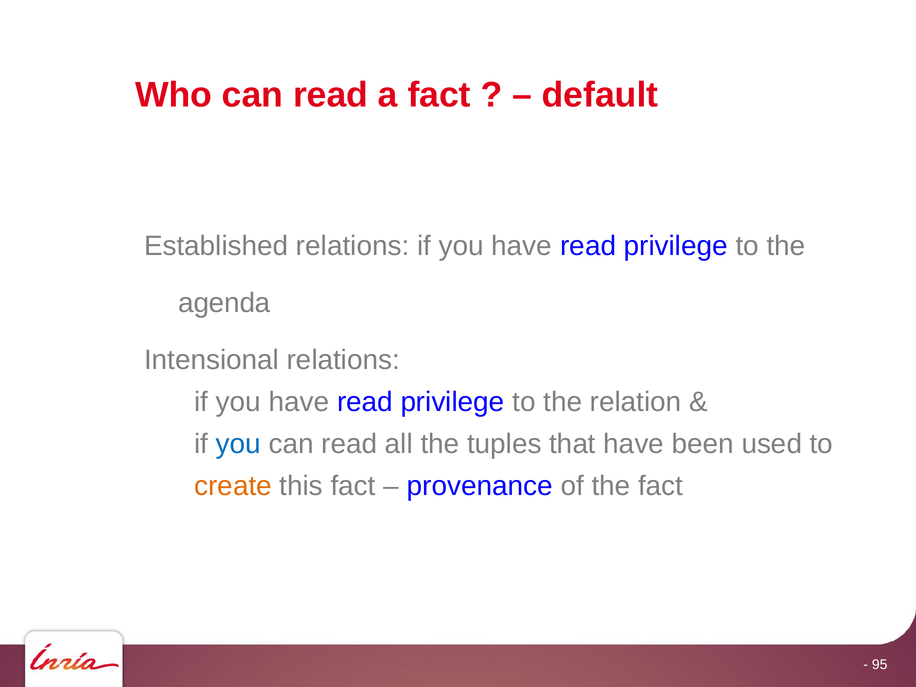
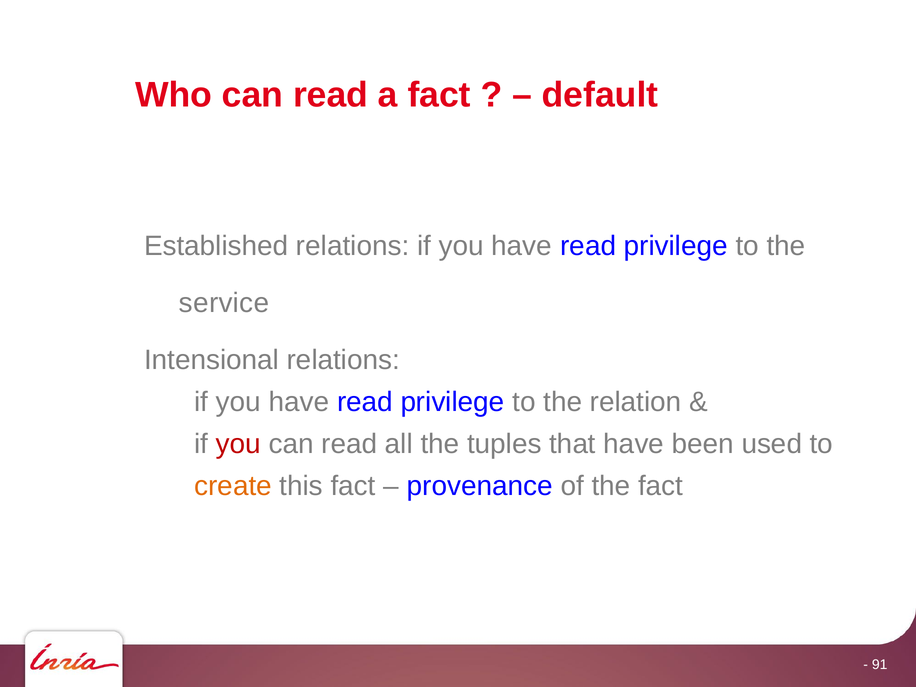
agenda: agenda -> service (224, 303)
you colour: blue -> red (238, 444)
95: 95 -> 91 (880, 665)
